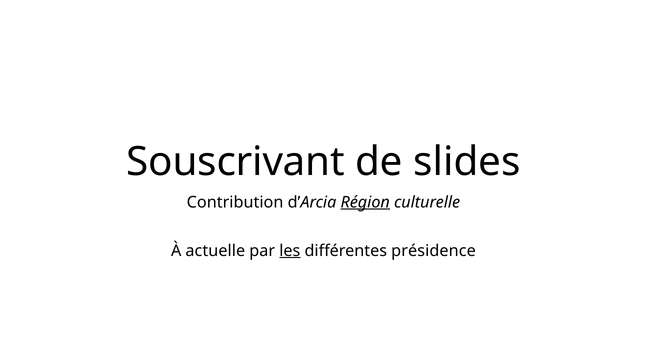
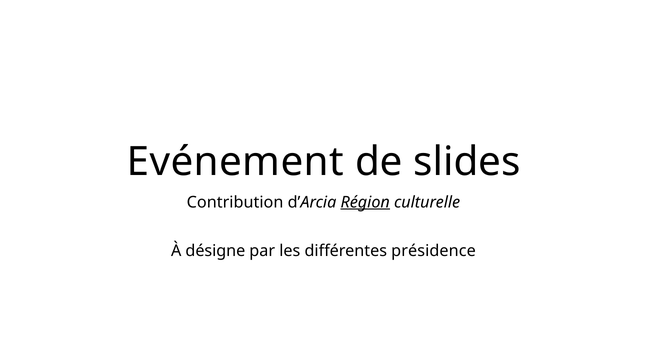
Souscrivant: Souscrivant -> Evénement (235, 162)
actuelle: actuelle -> désigne (215, 251)
les underline: present -> none (290, 251)
